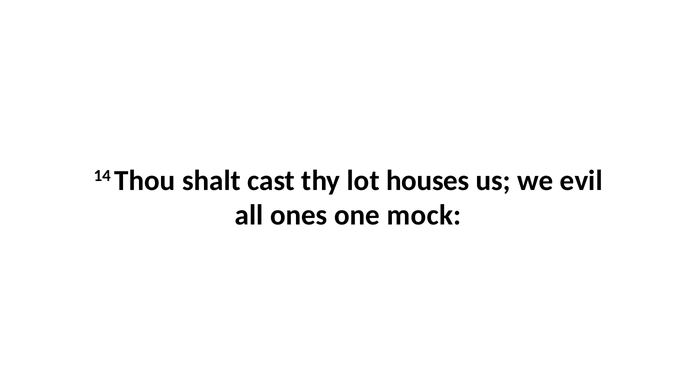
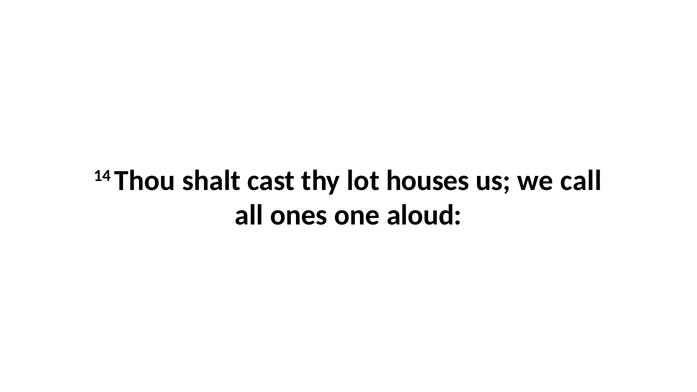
evil: evil -> call (581, 181)
mock: mock -> aloud (424, 215)
